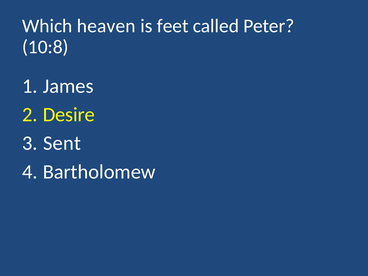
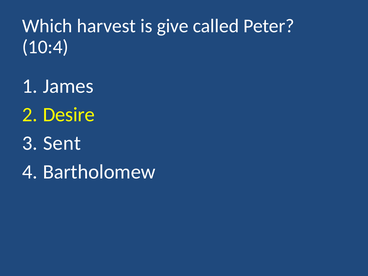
heaven: heaven -> harvest (106, 26)
feet: feet -> give (173, 26)
10:8: 10:8 -> 10:4 (45, 47)
